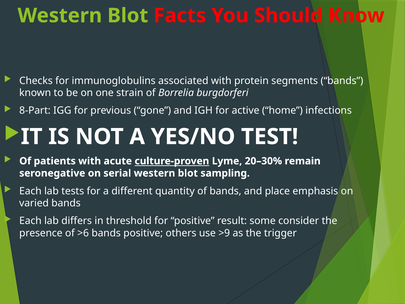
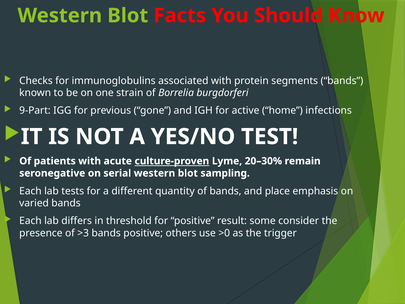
8-Part: 8-Part -> 9-Part (35, 111)
>6: >6 -> >3 (83, 233)
>9: >9 -> >0 (224, 233)
